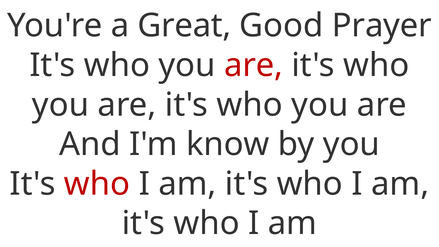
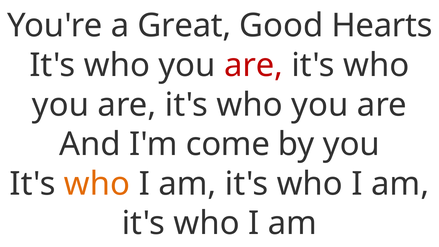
Prayer: Prayer -> Hearts (382, 26)
know: know -> come (228, 144)
who colour: red -> orange (97, 184)
